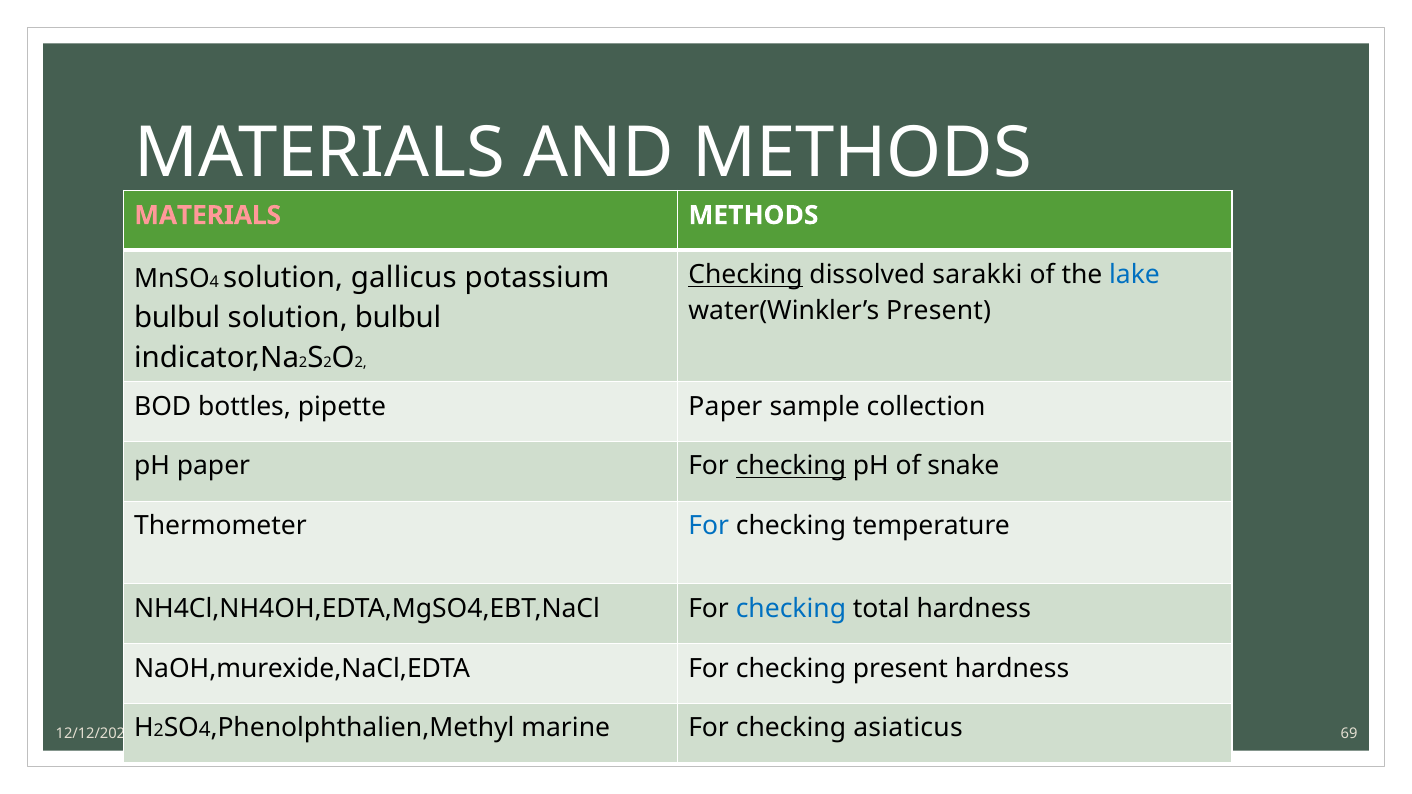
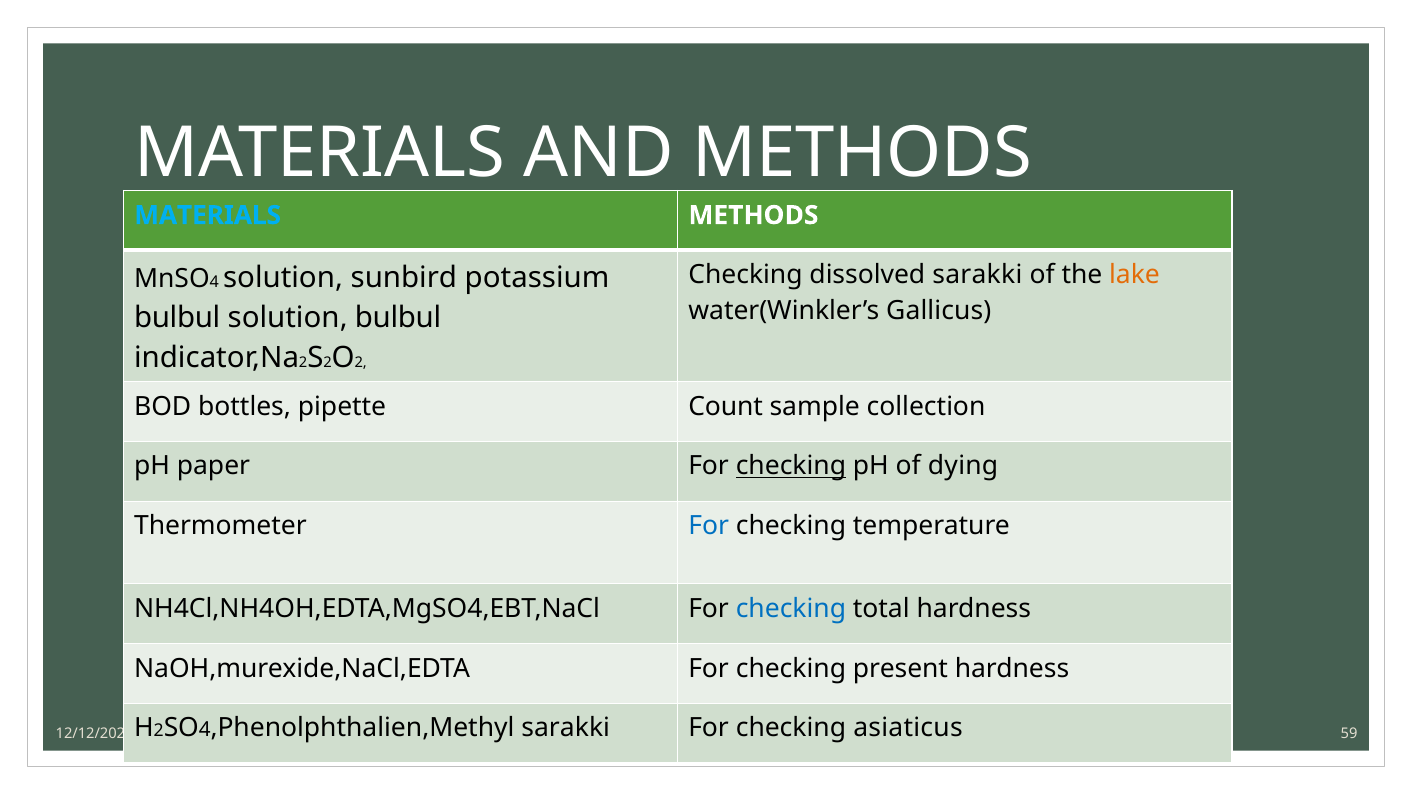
MATERIALS colour: pink -> light blue (208, 215)
Checking underline: present -> none (745, 275)
lake colour: blue -> orange (1135, 275)
gallicus: gallicus -> sunbird (404, 278)
water(Winkler’s Present: Present -> Gallicus (939, 311)
pipette Paper: Paper -> Count (726, 407)
snake: snake -> dying (963, 466)
marine: marine -> sarakki (566, 728)
69: 69 -> 59 (1349, 734)
